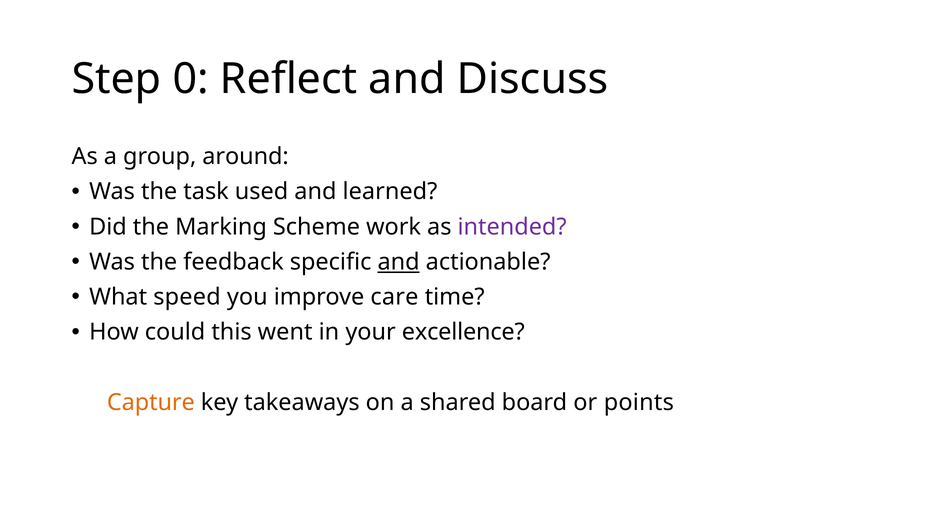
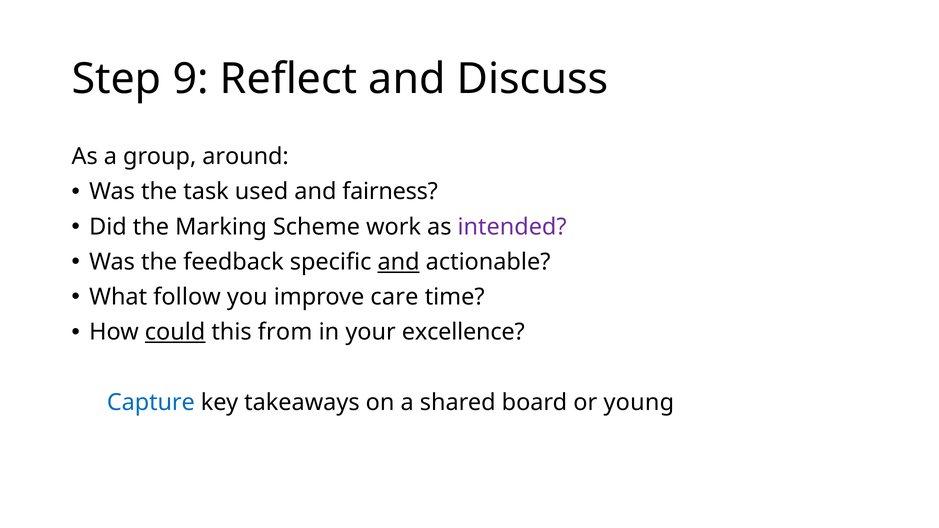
0: 0 -> 9 (191, 79)
learned: learned -> fairness (390, 192)
speed: speed -> follow (187, 297)
could underline: none -> present (175, 332)
went: went -> from (285, 332)
Capture colour: orange -> blue (151, 403)
points: points -> young (639, 403)
